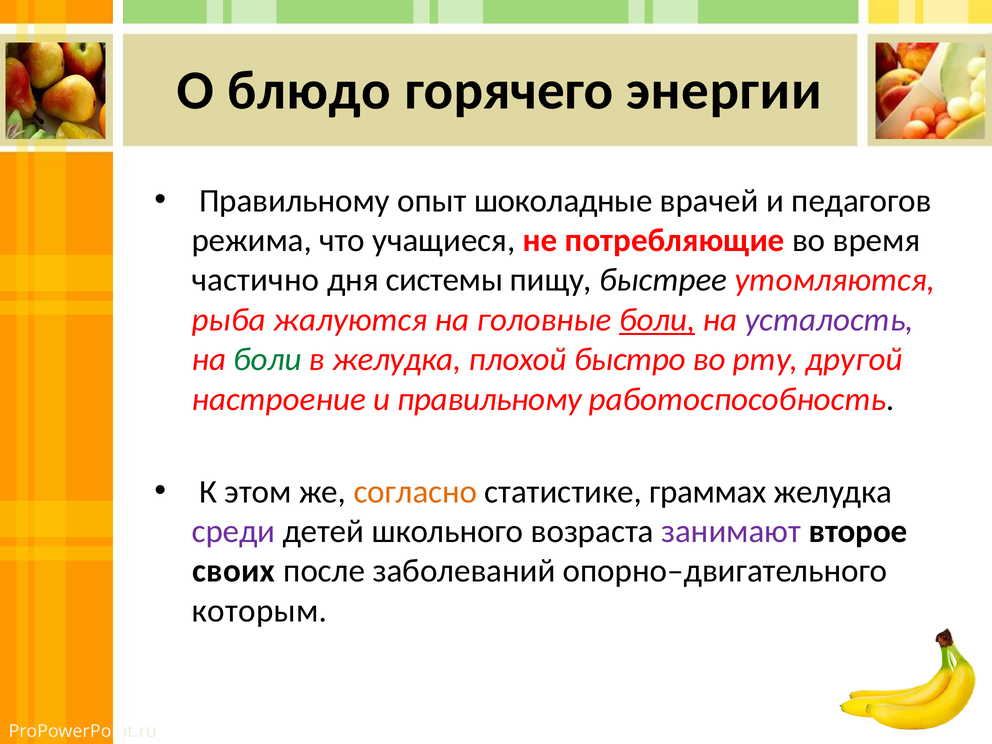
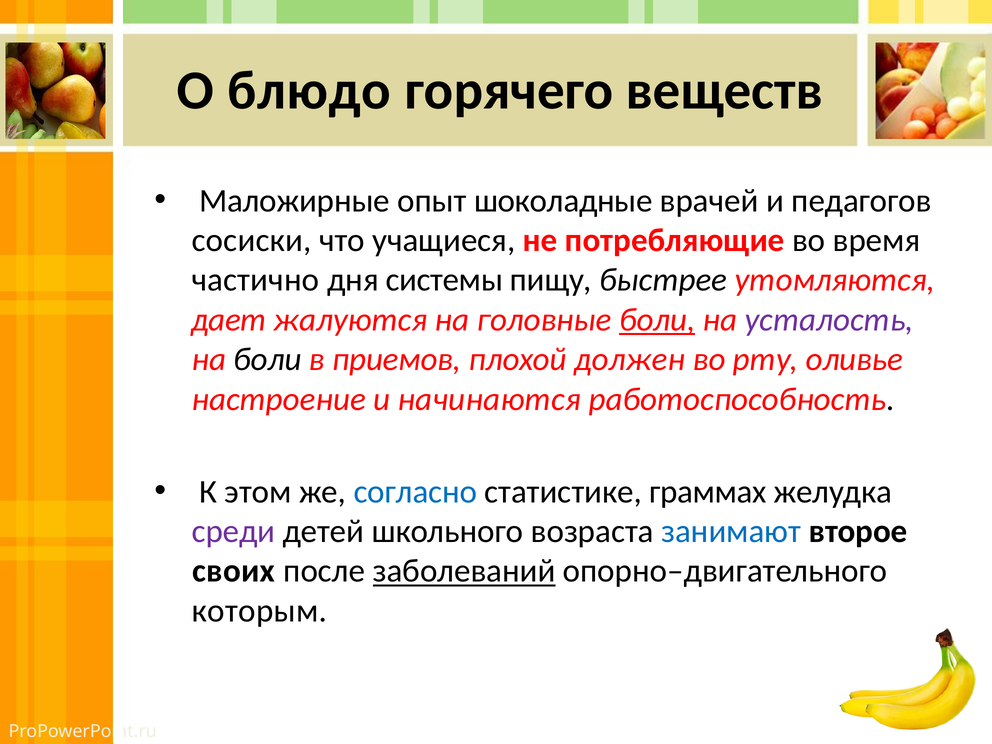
энергии: энергии -> веществ (724, 91)
Правильному: Правильному -> Маложирные (294, 201)
режима: режима -> сосиски (252, 240)
рыба: рыба -> дает (229, 320)
боли colour: green -> black (268, 359)
в желудка: желудка -> приемов (397, 359)
быстро: быстро -> должен (630, 359)
другой: другой -> оливье (854, 359)
и правильному: правильному -> начинаются (489, 399)
согласно colour: orange -> blue (415, 492)
занимают colour: purple -> blue (731, 531)
заболеваний underline: none -> present (464, 571)
